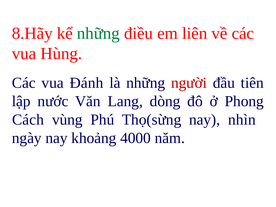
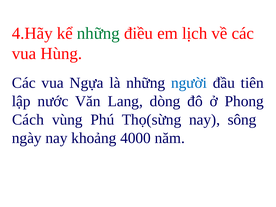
8.Hãy: 8.Hãy -> 4.Hãy (32, 33)
liên: liên -> lịch (195, 33)
Đánh: Đánh -> Ngựa (87, 83)
người colour: red -> blue (189, 83)
nhìn: nhìn -> sông (242, 120)
